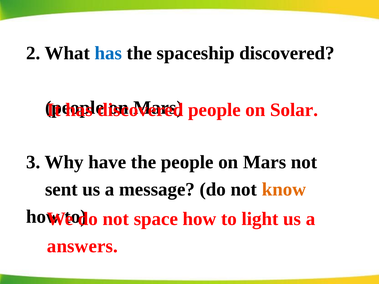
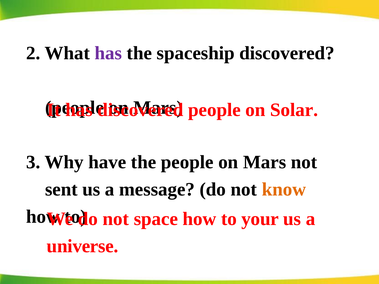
has colour: blue -> purple (108, 53)
light: light -> your (260, 219)
answers: answers -> universe (83, 246)
